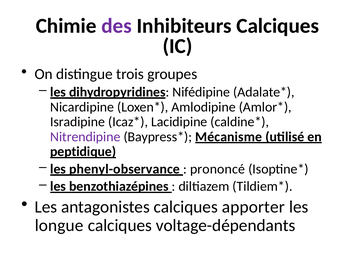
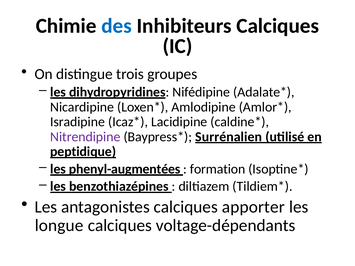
des colour: purple -> blue (117, 26)
Mécanisme: Mécanisme -> Surrénalien (229, 137)
phenyl-observance: phenyl-observance -> phenyl-augmentées (125, 169)
prononcé: prononcé -> formation (218, 169)
